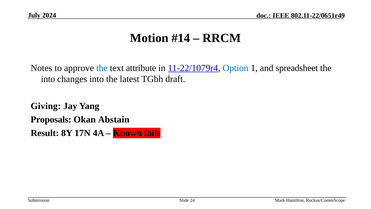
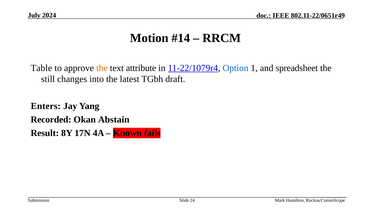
Notes: Notes -> Table (41, 68)
the colour: blue -> orange (102, 68)
into: into -> still (48, 79)
Giving: Giving -> Enters (46, 106)
Proposals: Proposals -> Recorded (51, 119)
